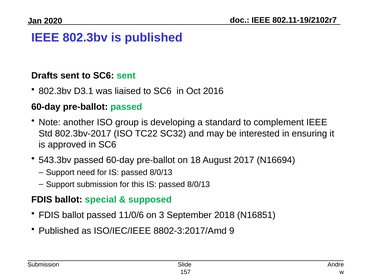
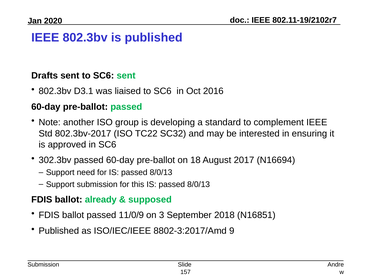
543.3bv: 543.3bv -> 302.3bv (55, 160)
special: special -> already (101, 200)
11/0/6: 11/0/6 -> 11/0/9 (131, 215)
